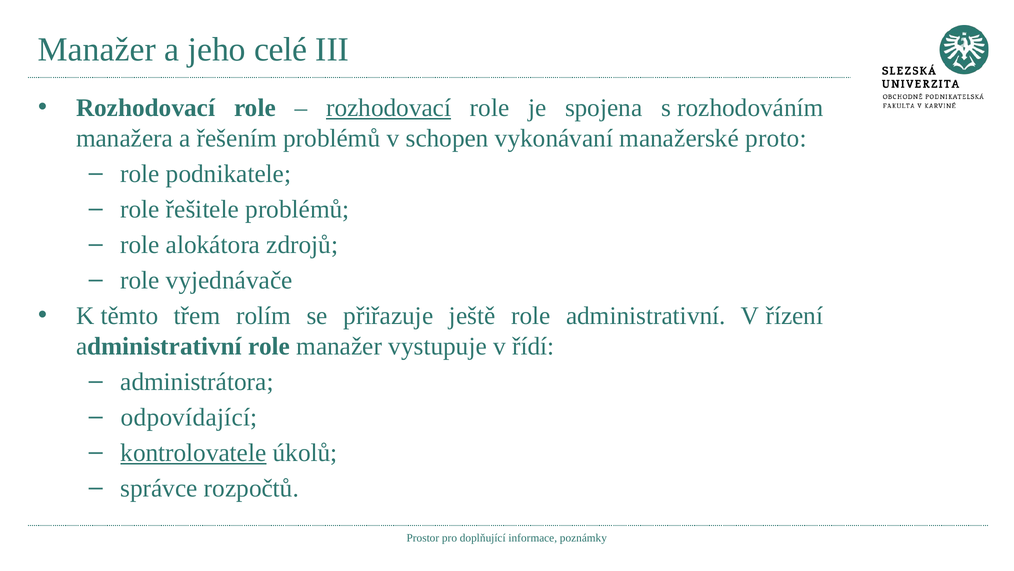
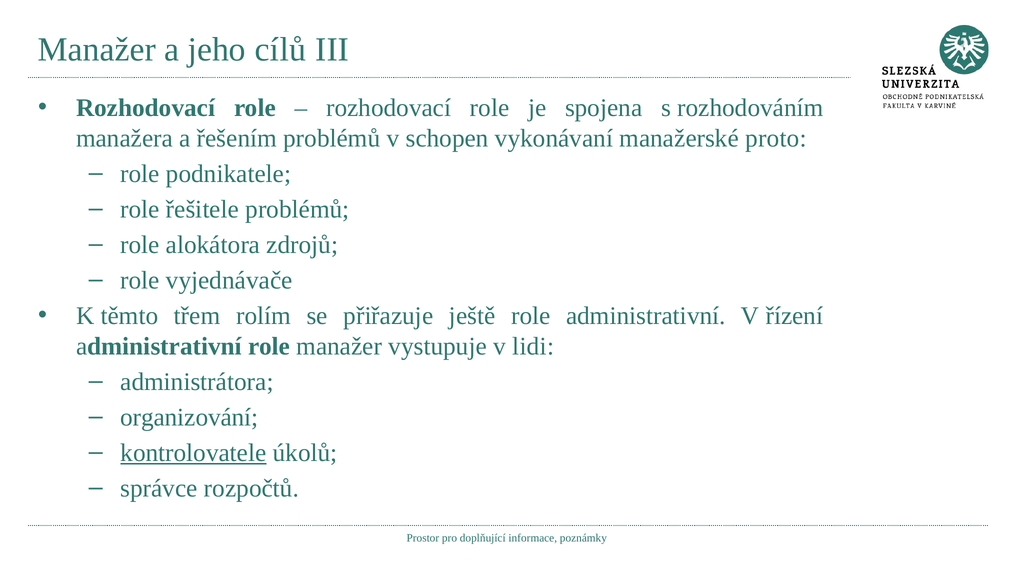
celé: celé -> cílů (280, 49)
rozhodovací underline: present -> none (389, 108)
řídí: řídí -> lidi (533, 346)
odpovídající: odpovídající -> organizování (189, 417)
